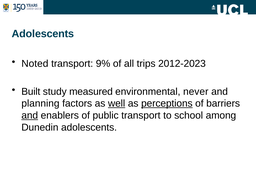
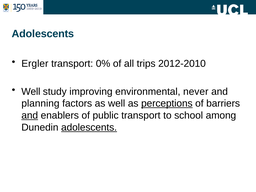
Noted: Noted -> Ergler (35, 64)
9%: 9% -> 0% (103, 64)
2012-2023: 2012-2023 -> 2012-2010 (182, 64)
Built: Built -> Well (31, 92)
measured: measured -> improving (91, 92)
well underline: present -> none (117, 103)
adolescents underline: none -> present (89, 127)
